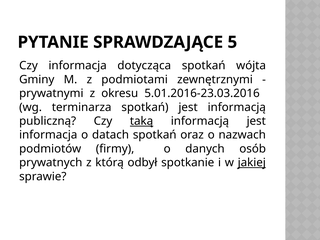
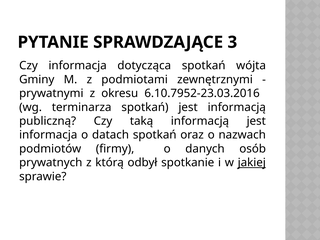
5: 5 -> 3 (232, 42)
5.01.2016-23.03.2016: 5.01.2016-23.03.2016 -> 6.10.7952-23.03.2016 (202, 93)
taką underline: present -> none (142, 121)
